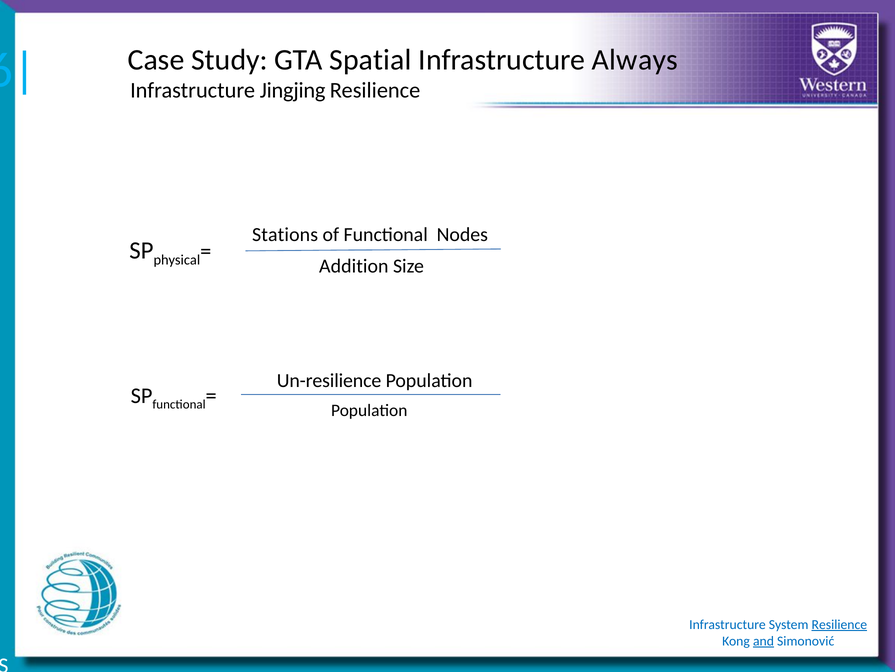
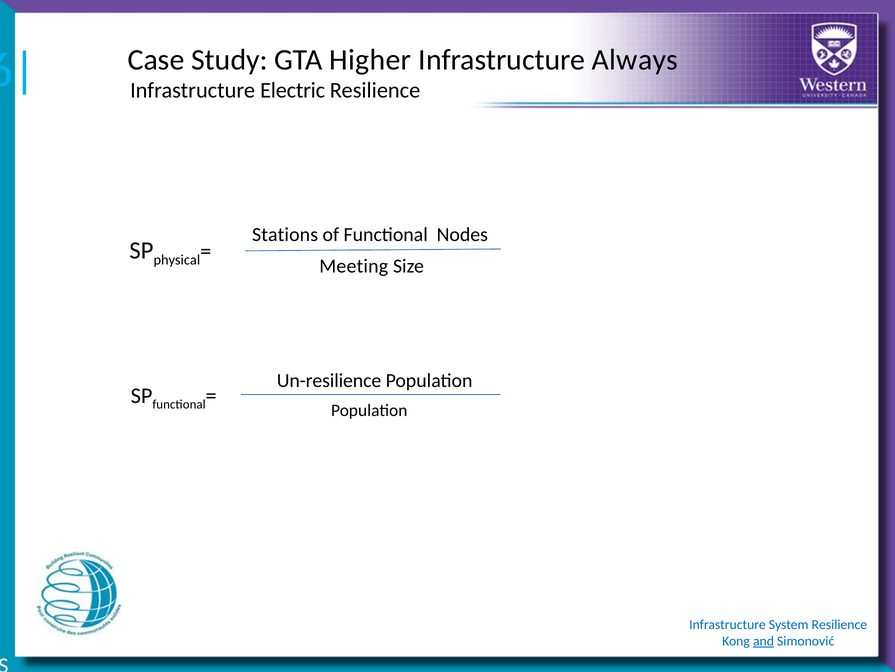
Spatial: Spatial -> Higher (370, 60)
Jingjing: Jingjing -> Electric (293, 90)
Addition: Addition -> Meeting (354, 266)
Resilience underline: present -> none (839, 624)
